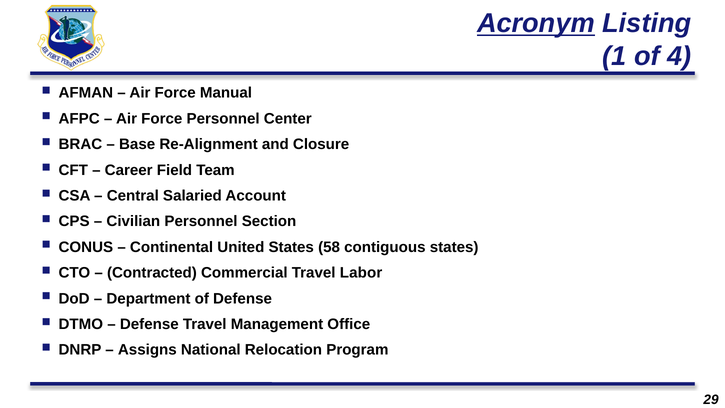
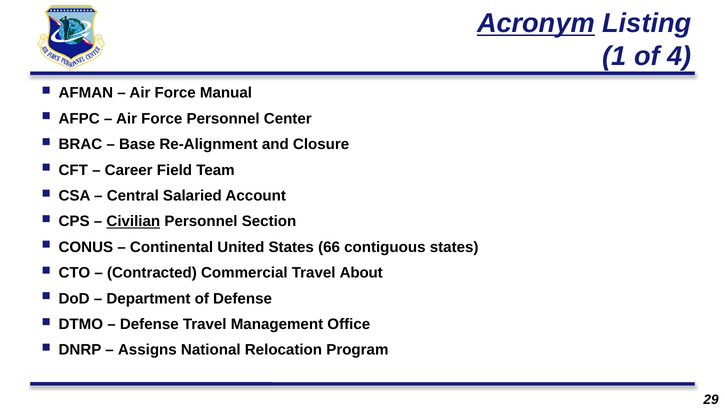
Civilian underline: none -> present (133, 221)
58: 58 -> 66 (329, 247)
Labor: Labor -> About (361, 273)
